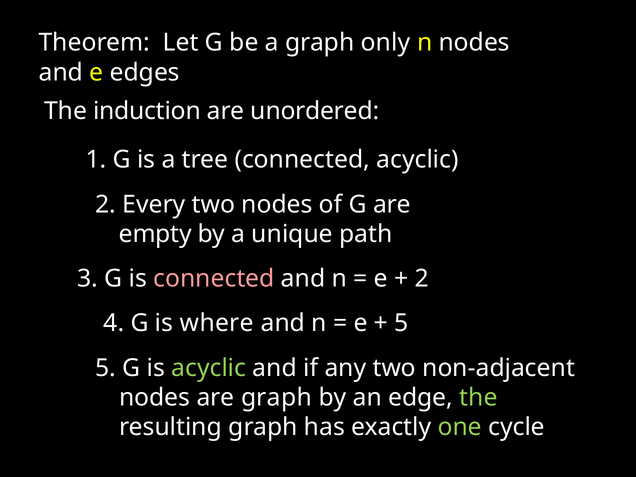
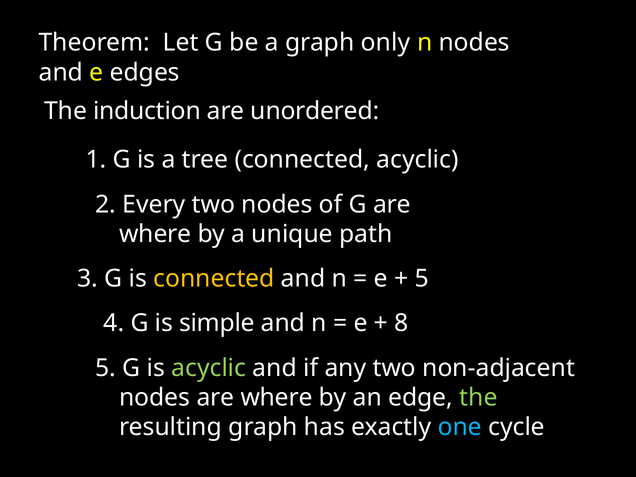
empty: empty -> where (155, 234)
connected colour: pink -> yellow (214, 279)
2: 2 -> 5 (422, 279)
where: where -> simple (217, 323)
5: 5 -> 8 (402, 323)
nodes are graph: graph -> where (277, 398)
one colour: light green -> light blue (460, 427)
